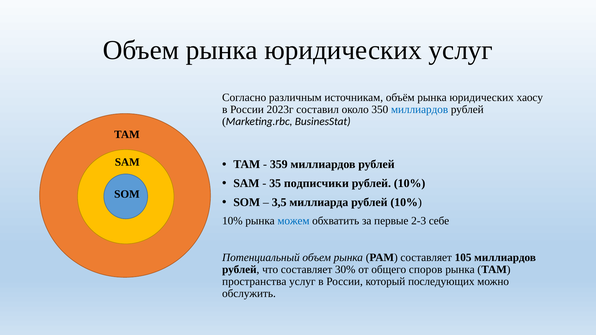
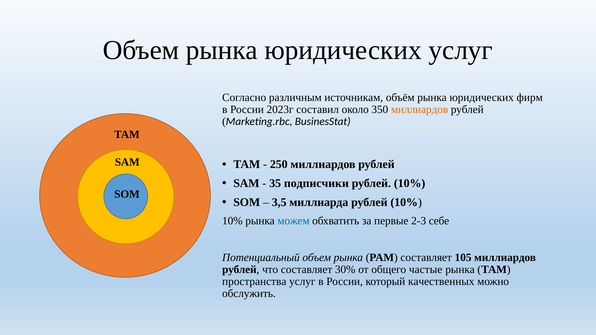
хаосу: хаосу -> фирм (530, 97)
миллиардов colour: blue -> orange (420, 110)
359: 359 -> 250 (279, 165)
споров: споров -> частые (426, 270)
последующих: последующих -> качественных (441, 282)
